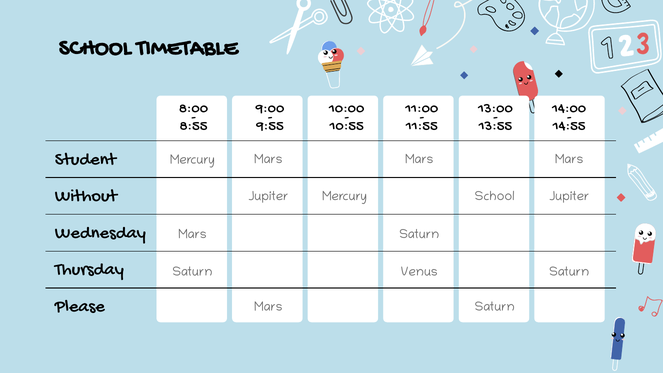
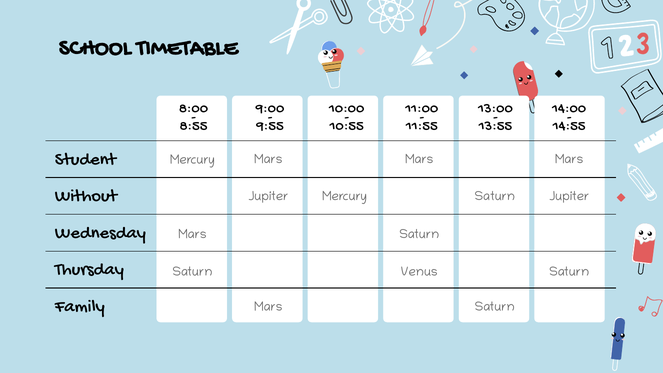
Mercury School: School -> Saturn (495, 196)
Please: Please -> Family (80, 305)
